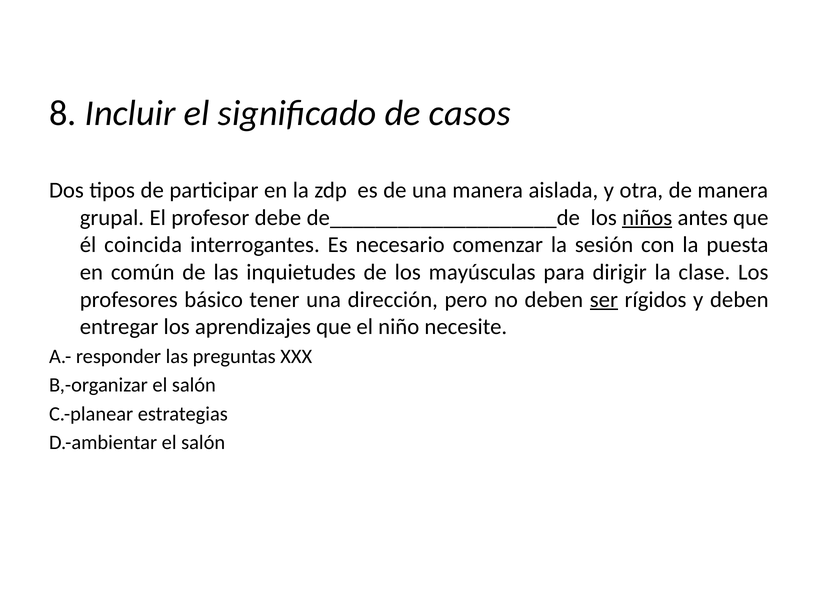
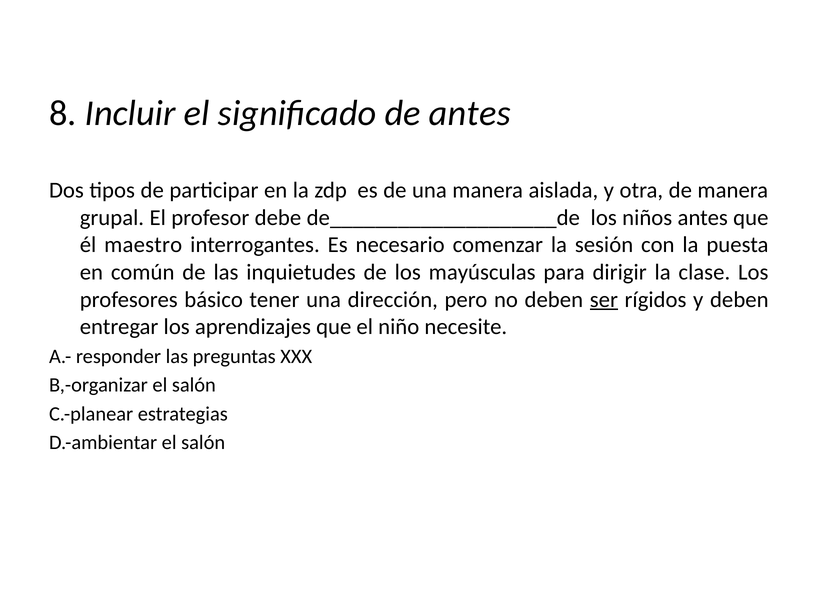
de casos: casos -> antes (470, 113)
niños underline: present -> none (647, 218)
coincida: coincida -> maestro (143, 245)
